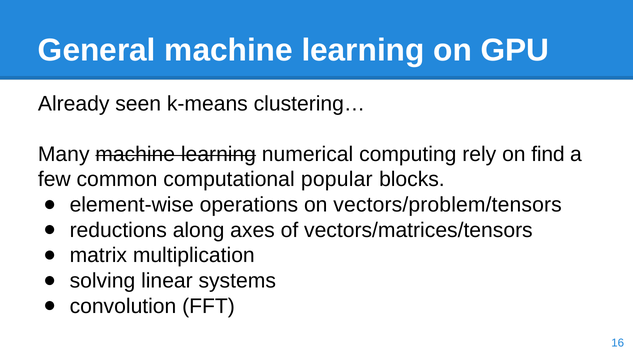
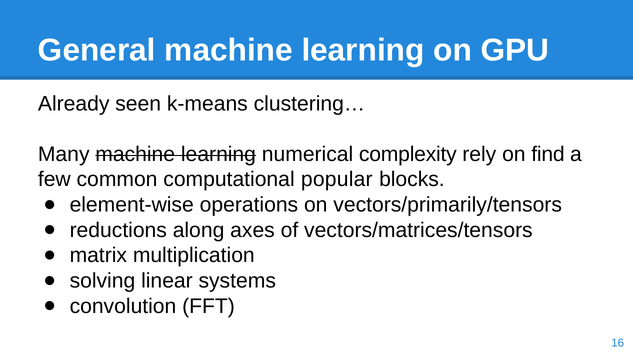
computing: computing -> complexity (408, 154)
vectors/problem/tensors: vectors/problem/tensors -> vectors/primarily/tensors (448, 205)
